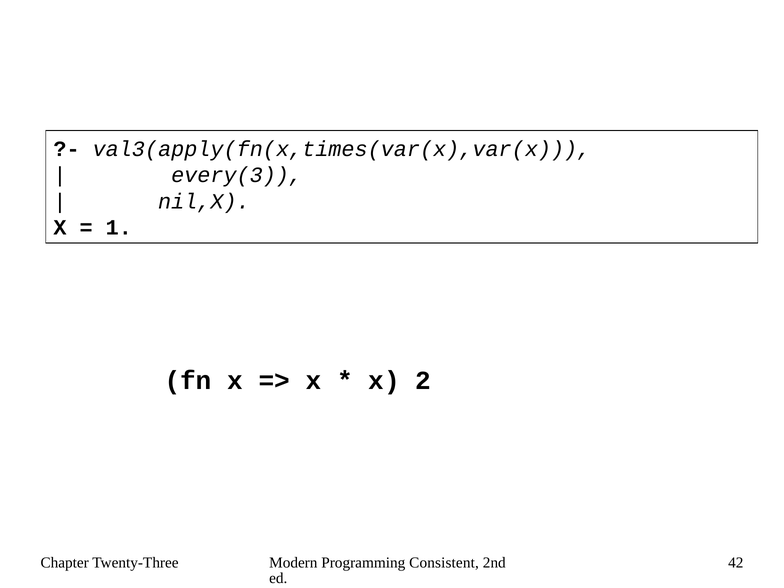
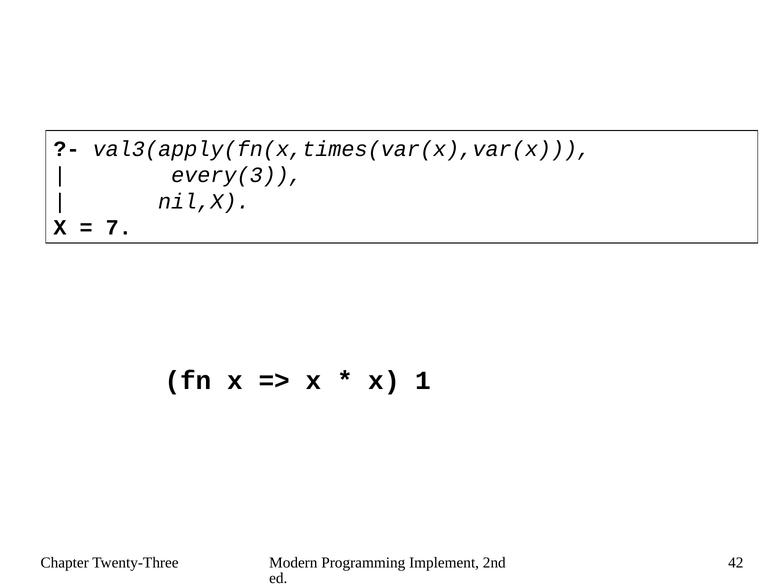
1: 1 -> 7 (119, 228)
2: 2 -> 1 (423, 381)
Consistent: Consistent -> Implement (444, 563)
